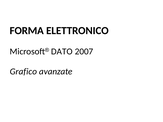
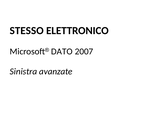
FORMA: FORMA -> STESSO (27, 31)
Grafico: Grafico -> Sinistra (23, 72)
